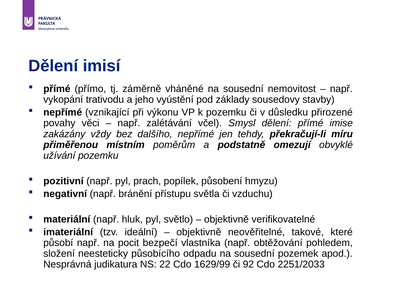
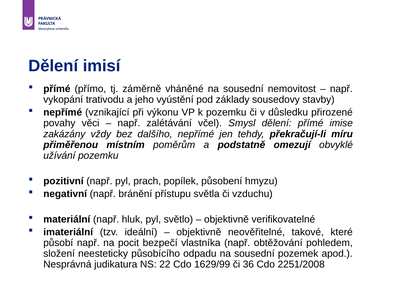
92: 92 -> 36 (248, 264)
2251/2033: 2251/2033 -> 2251/2008 (301, 264)
